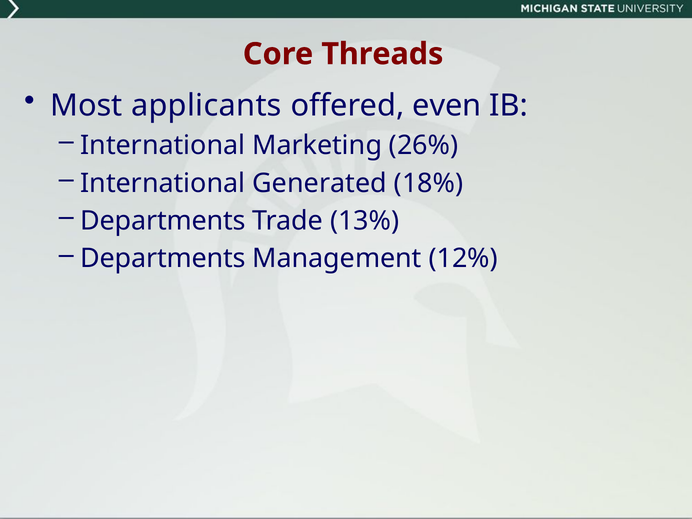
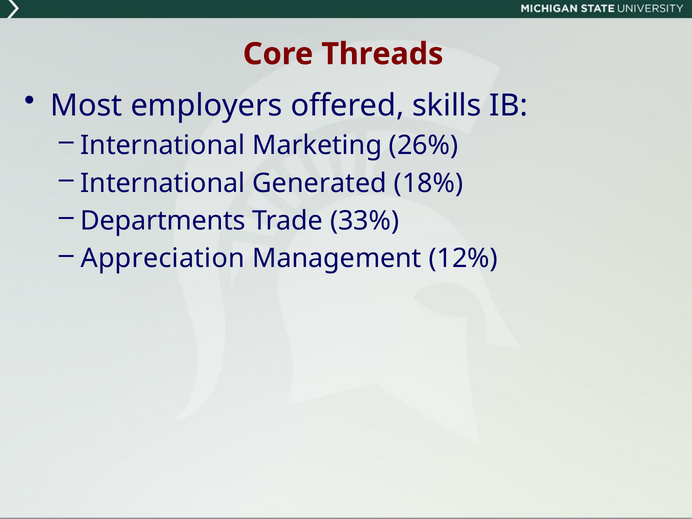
applicants: applicants -> employers (207, 106)
even: even -> skills (447, 106)
13%: 13% -> 33% (365, 221)
Departments: Departments -> Appreciation (163, 259)
